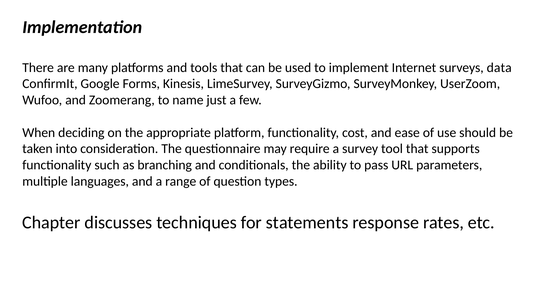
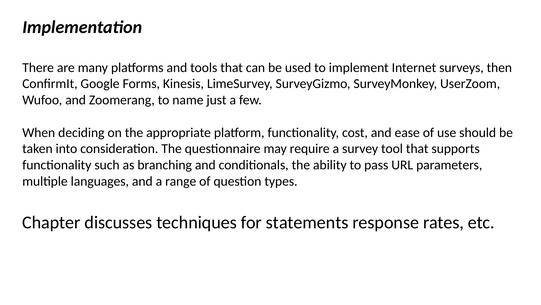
data: data -> then (499, 67)
